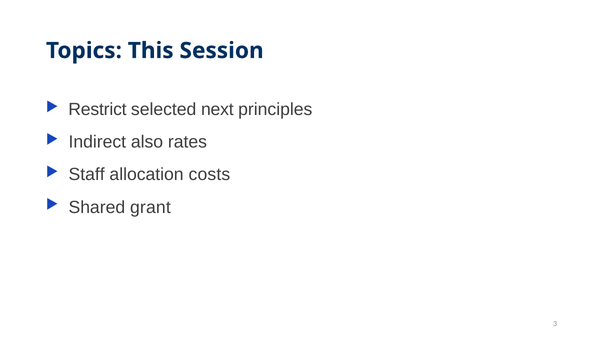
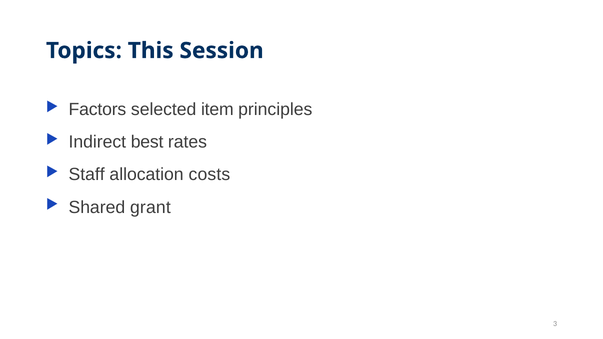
Restrict: Restrict -> Factors (97, 110)
next: next -> item (217, 110)
also: also -> best (147, 142)
